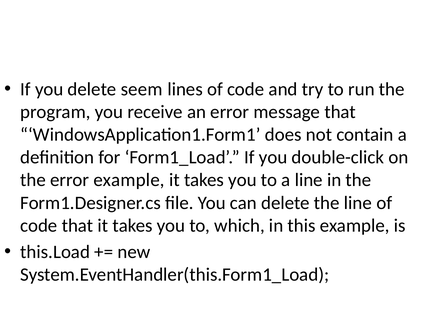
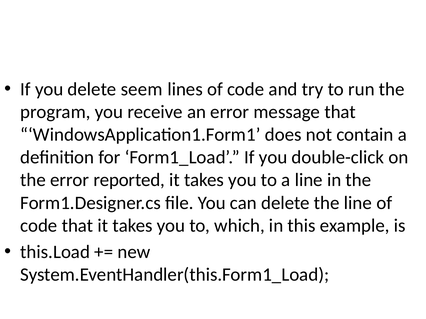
error example: example -> reported (129, 180)
